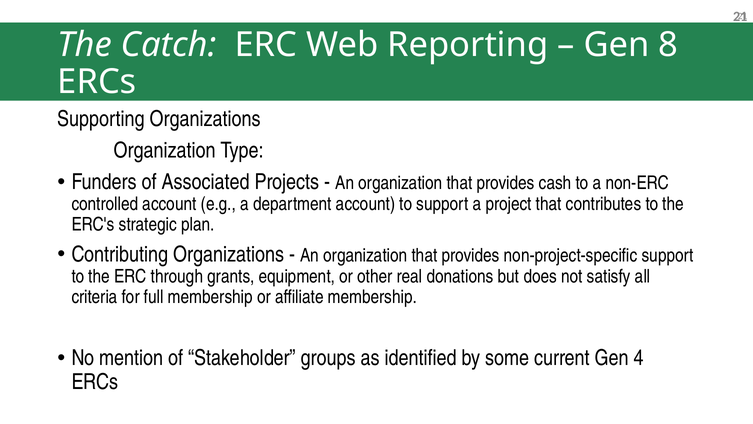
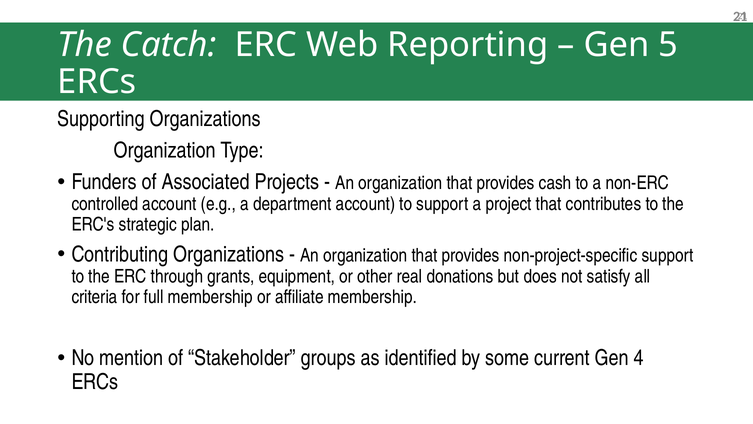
8: 8 -> 5 (668, 45)
